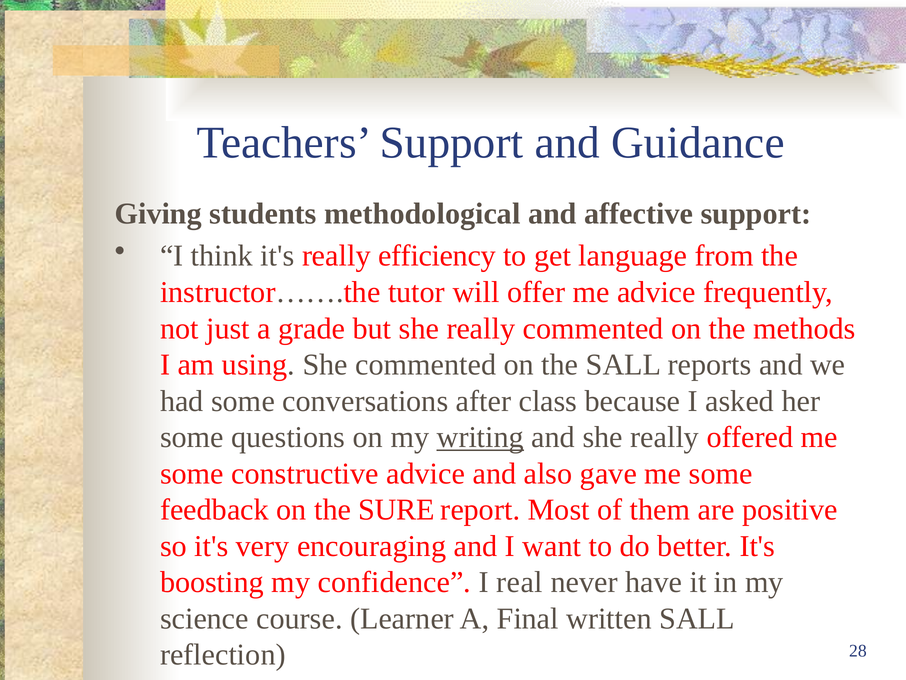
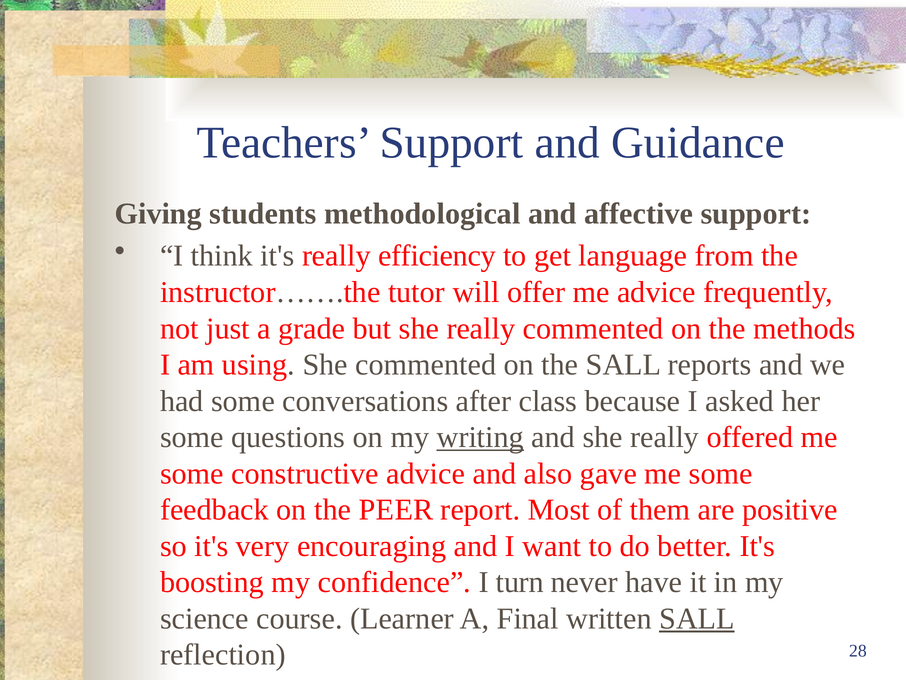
SURE: SURE -> PEER (396, 509)
real: real -> turn (520, 582)
SALL underline: none -> present (697, 618)
